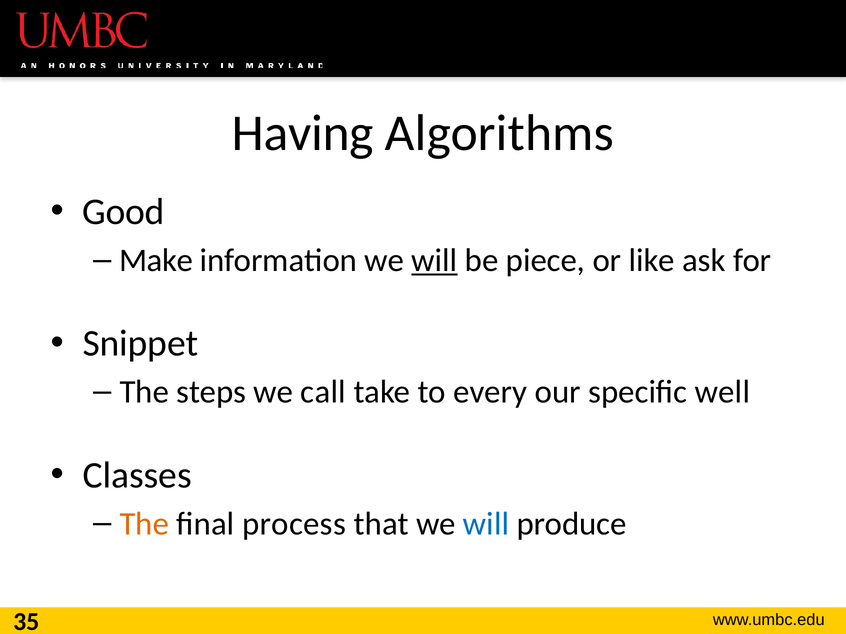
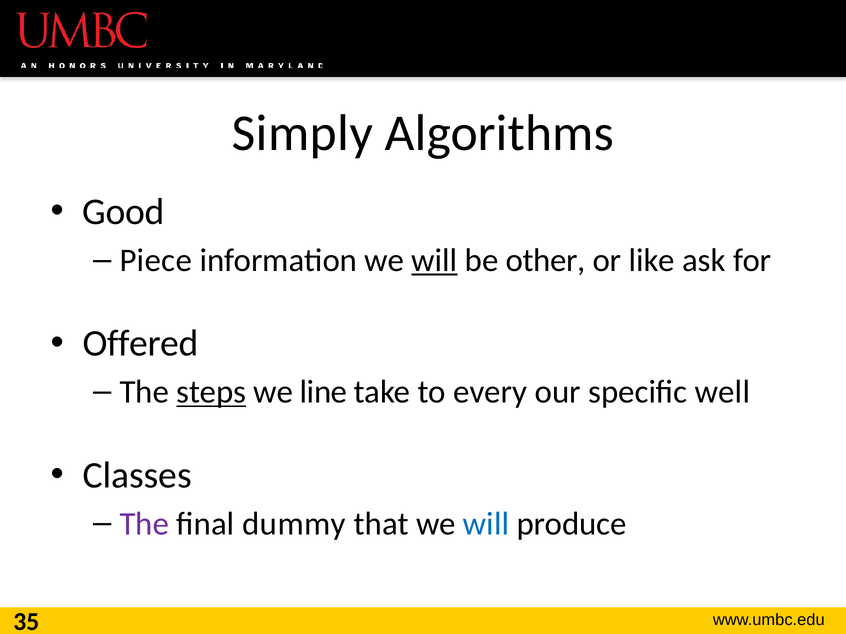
Having: Having -> Simply (302, 133)
Make: Make -> Piece (156, 261)
piece: piece -> other (546, 261)
Snippet: Snippet -> Offered (141, 344)
steps underline: none -> present (211, 392)
call: call -> line (323, 392)
The colour: orange -> purple (144, 524)
process: process -> dummy (294, 524)
